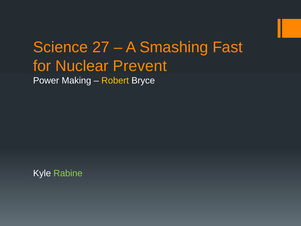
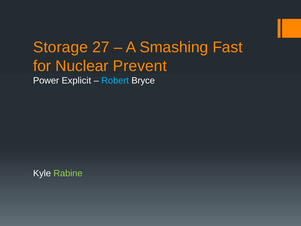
Science: Science -> Storage (61, 47)
Making: Making -> Explicit (76, 80)
Robert colour: yellow -> light blue (115, 80)
